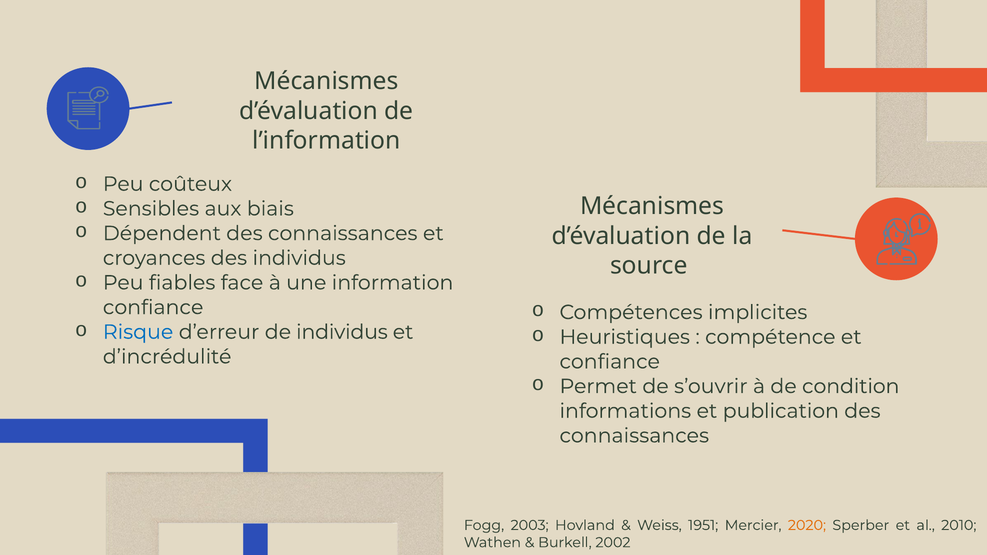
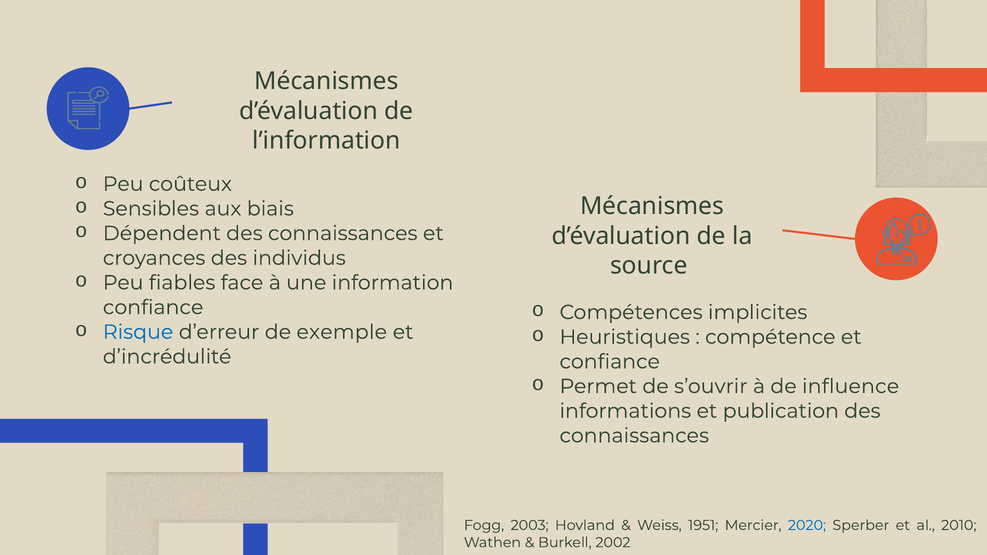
de individus: individus -> exemple (342, 332)
condition: condition -> influence (851, 386)
2020 colour: orange -> blue (807, 525)
